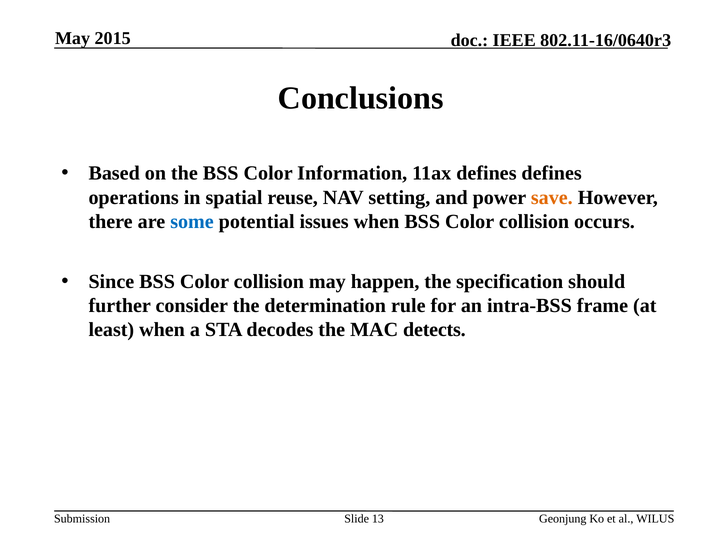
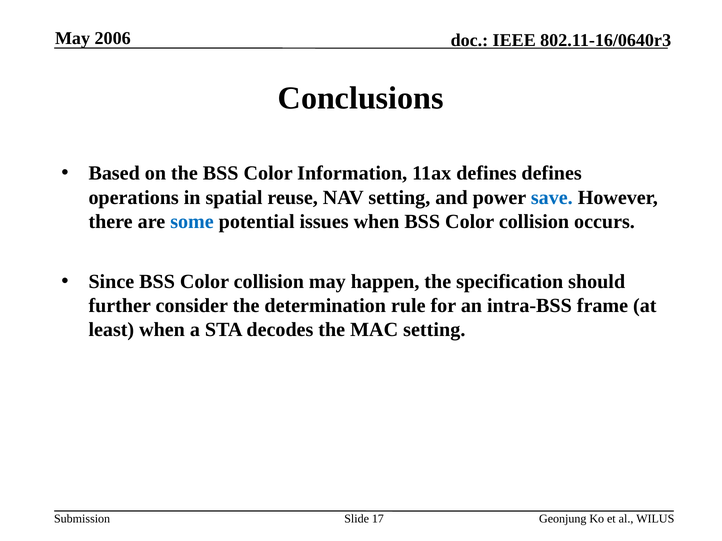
2015: 2015 -> 2006 (113, 38)
save colour: orange -> blue (552, 198)
MAC detects: detects -> setting (434, 330)
13: 13 -> 17 (378, 519)
